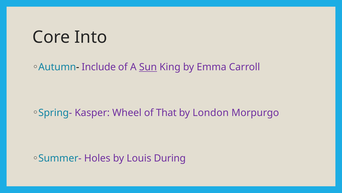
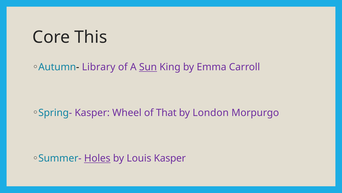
Into: Into -> This (91, 37)
Include: Include -> Library (99, 67)
Holes underline: none -> present (97, 158)
Louis During: During -> Kasper (170, 158)
